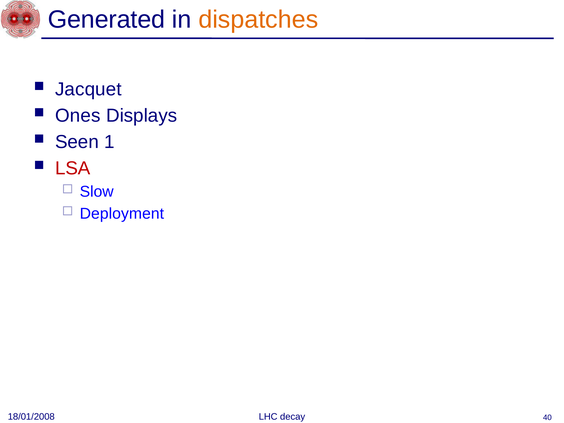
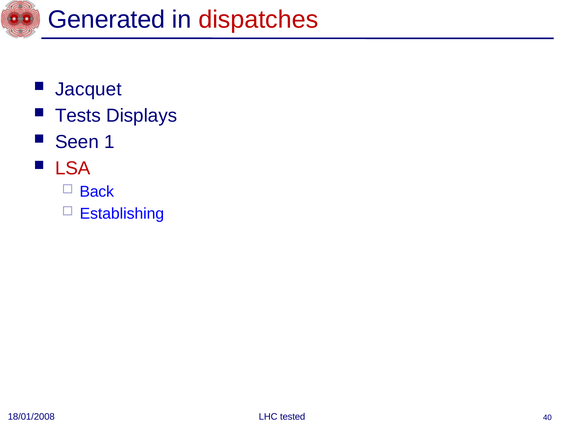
dispatches colour: orange -> red (258, 19)
Ones: Ones -> Tests (78, 116)
Slow: Slow -> Back (97, 192)
Deployment: Deployment -> Establishing (122, 214)
decay: decay -> tested (293, 417)
